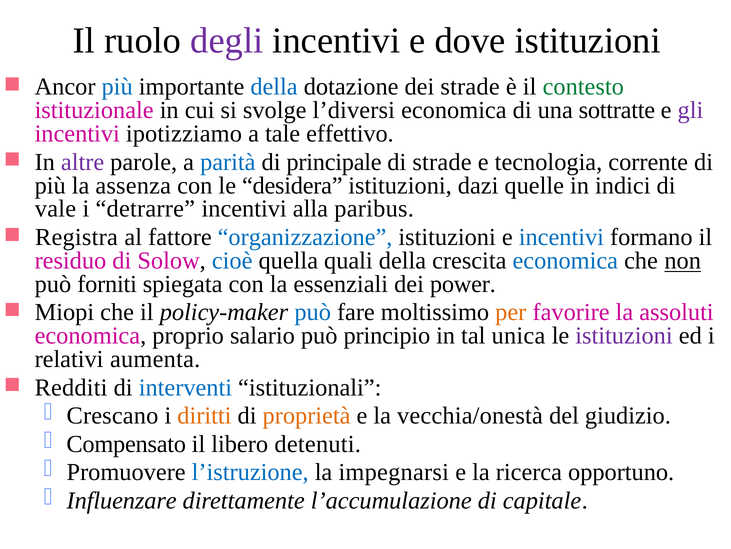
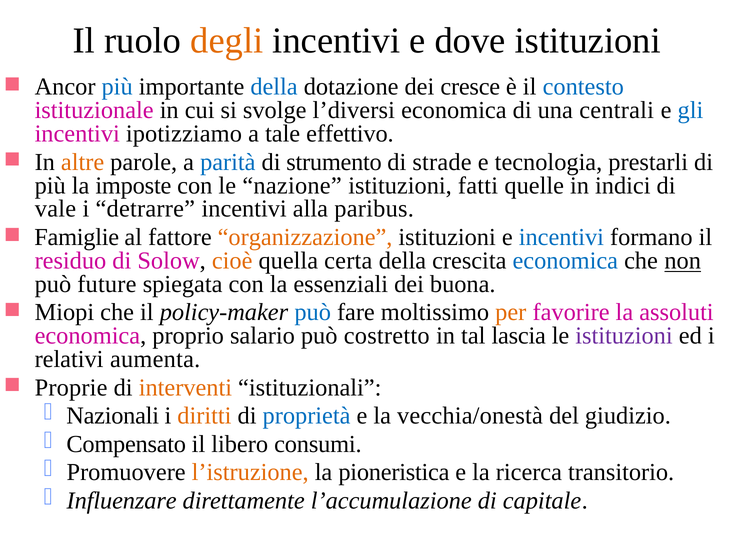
degli colour: purple -> orange (227, 41)
dei strade: strade -> cresce (470, 87)
contesto colour: green -> blue (583, 87)
sottratte: sottratte -> centrali (617, 110)
gli colour: purple -> blue (690, 110)
altre colour: purple -> orange (83, 162)
principale: principale -> strumento (334, 162)
corrente: corrente -> prestarli (648, 162)
assenza: assenza -> imposte (133, 185)
desidera: desidera -> nazione (292, 185)
dazi: dazi -> fatti (478, 185)
Registra: Registra -> Famiglie (77, 237)
organizzazione colour: blue -> orange (305, 237)
cioè colour: blue -> orange (232, 260)
quali: quali -> certa (348, 260)
forniti: forniti -> future (107, 284)
power: power -> buona (463, 284)
principio: principio -> costretto (387, 335)
unica: unica -> lascia (519, 335)
Redditi: Redditi -> Proprie (71, 387)
interventi colour: blue -> orange (185, 387)
Crescano: Crescano -> Nazionali (113, 415)
proprietà colour: orange -> blue (307, 415)
detenuti: detenuti -> consumi (318, 444)
l’istruzione colour: blue -> orange (250, 472)
impegnarsi: impegnarsi -> pioneristica (394, 472)
opportuno: opportuno -> transitorio (621, 472)
